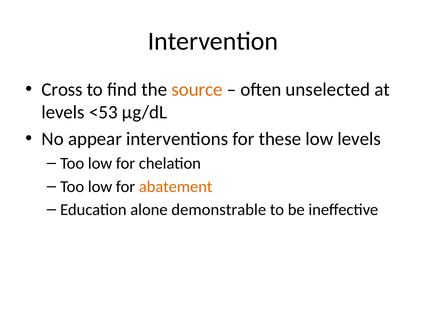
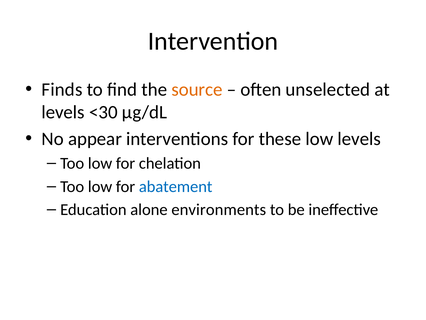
Cross: Cross -> Finds (62, 89)
<53: <53 -> <30 (103, 112)
abatement colour: orange -> blue (176, 186)
demonstrable: demonstrable -> environments (219, 209)
